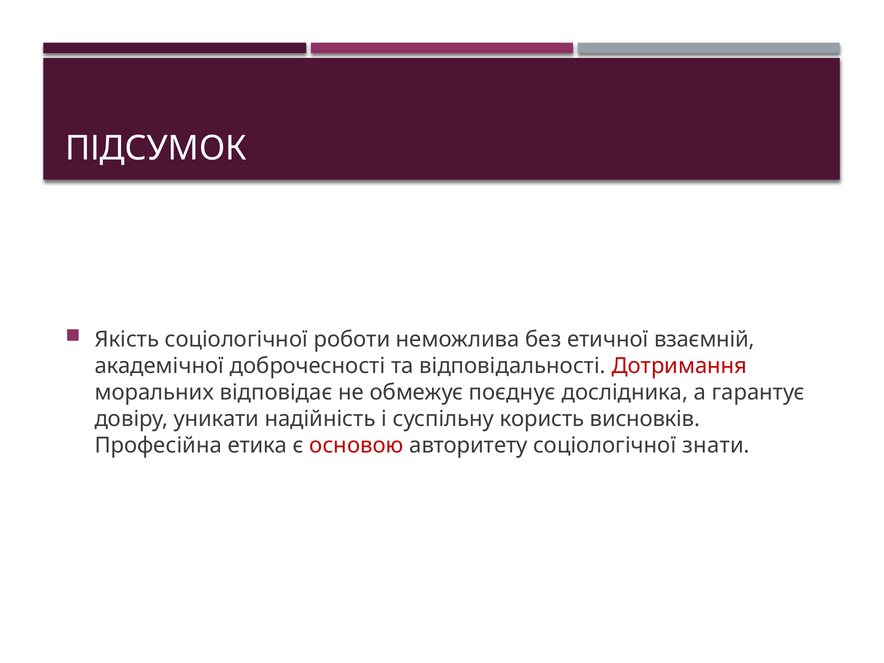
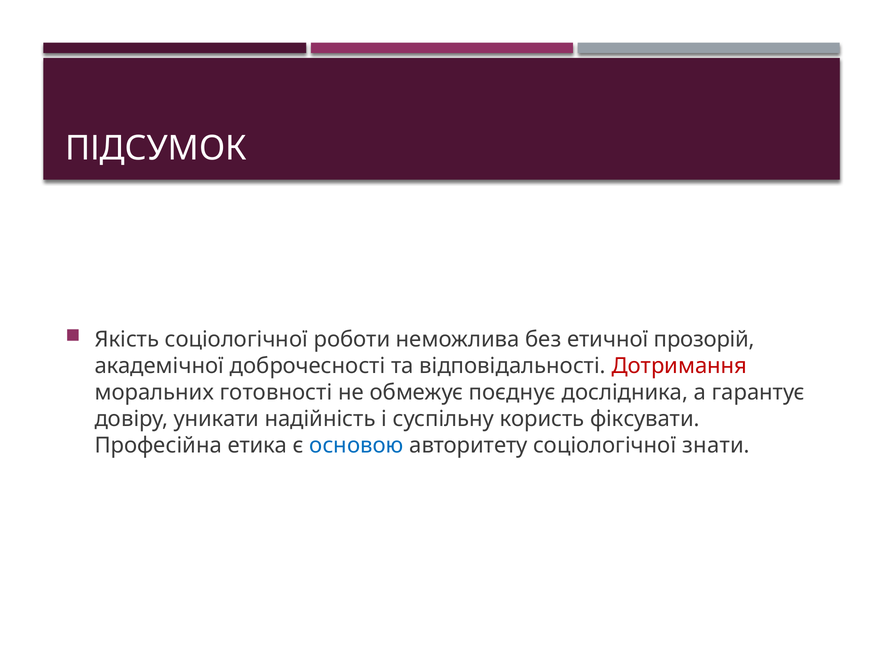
взаємній: взаємній -> прозорій (704, 339)
відповідає: відповідає -> готовності (276, 392)
висновків: висновків -> фіксувати (645, 419)
основою colour: red -> blue (356, 445)
